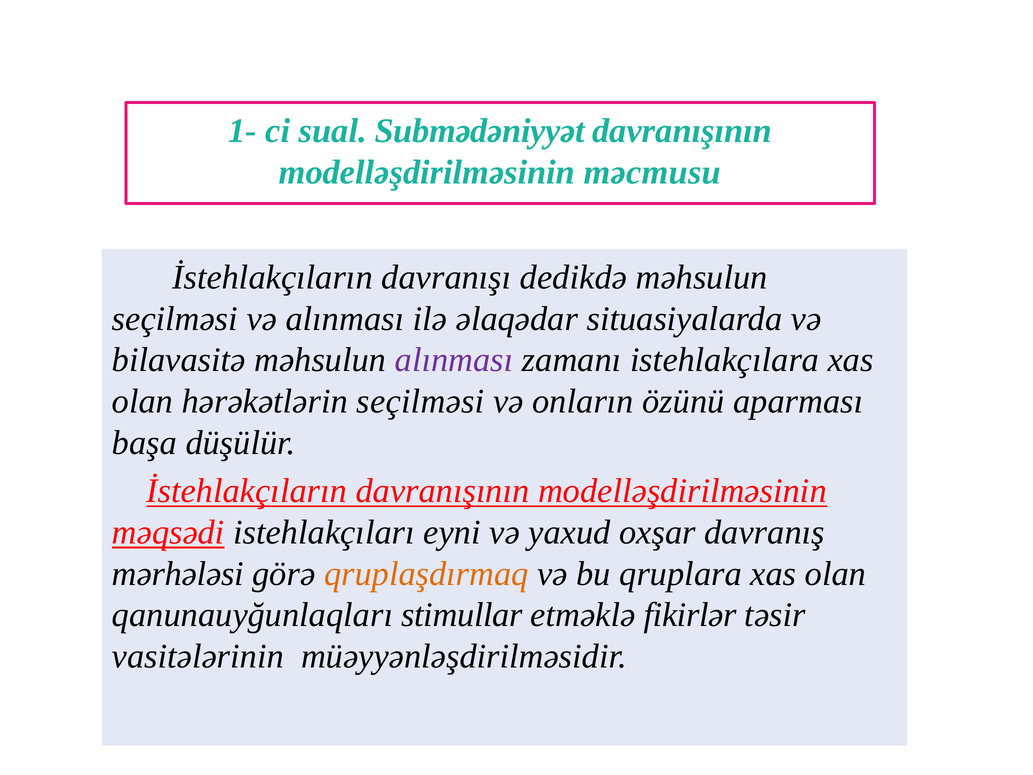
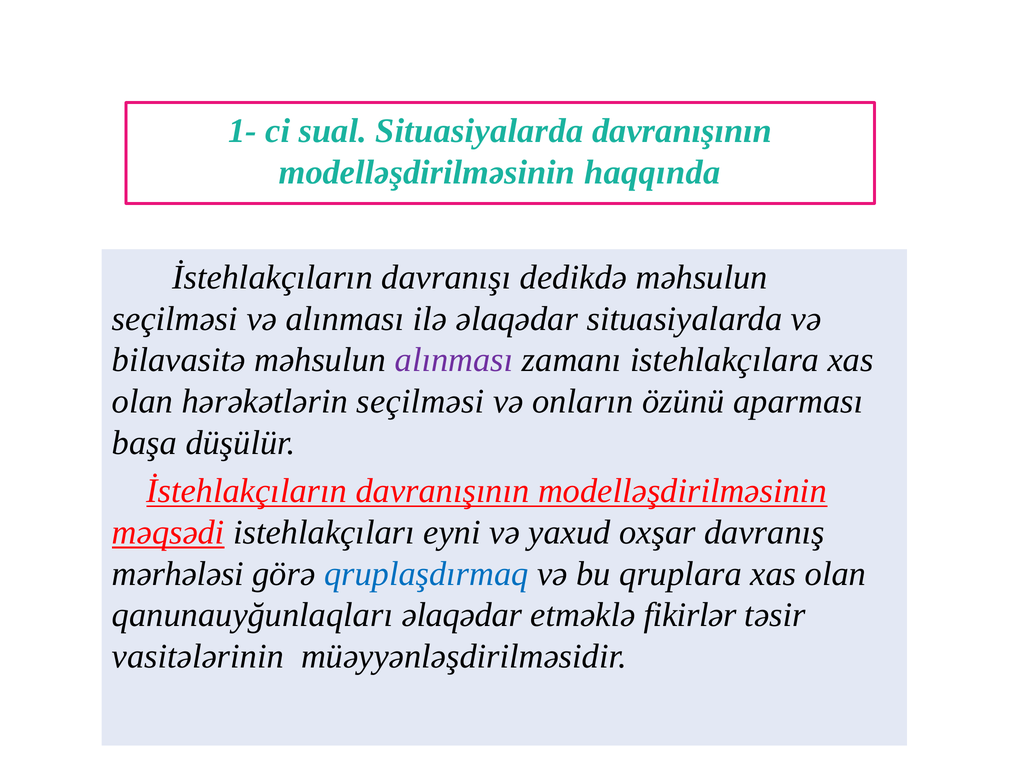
sual Submədəniyyət: Submədəniyyət -> Situasiyalarda (479, 131)
məcmusu: məcmusu -> haqqında (652, 172)
qruplaşdırmaq colour: orange -> blue (426, 573)
qanunauyğunlaqları stimullar: stimullar -> əlaqədar (462, 615)
